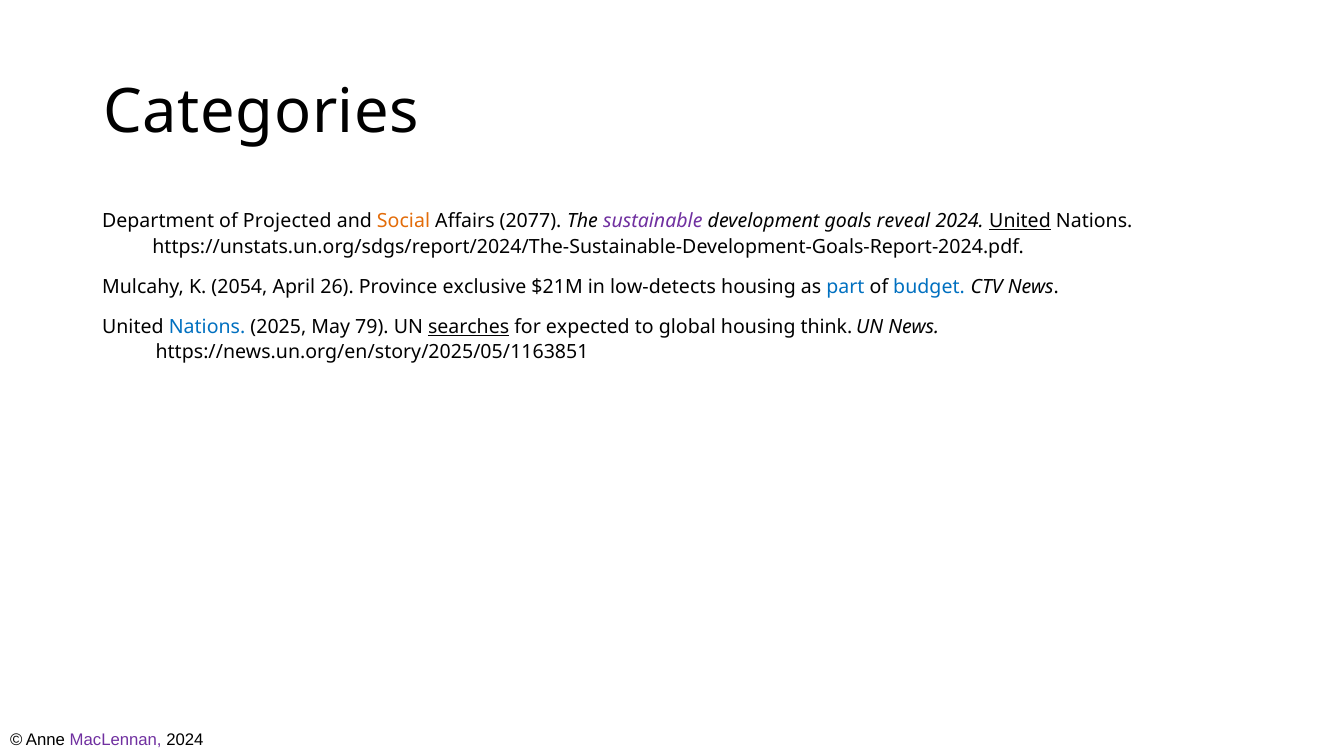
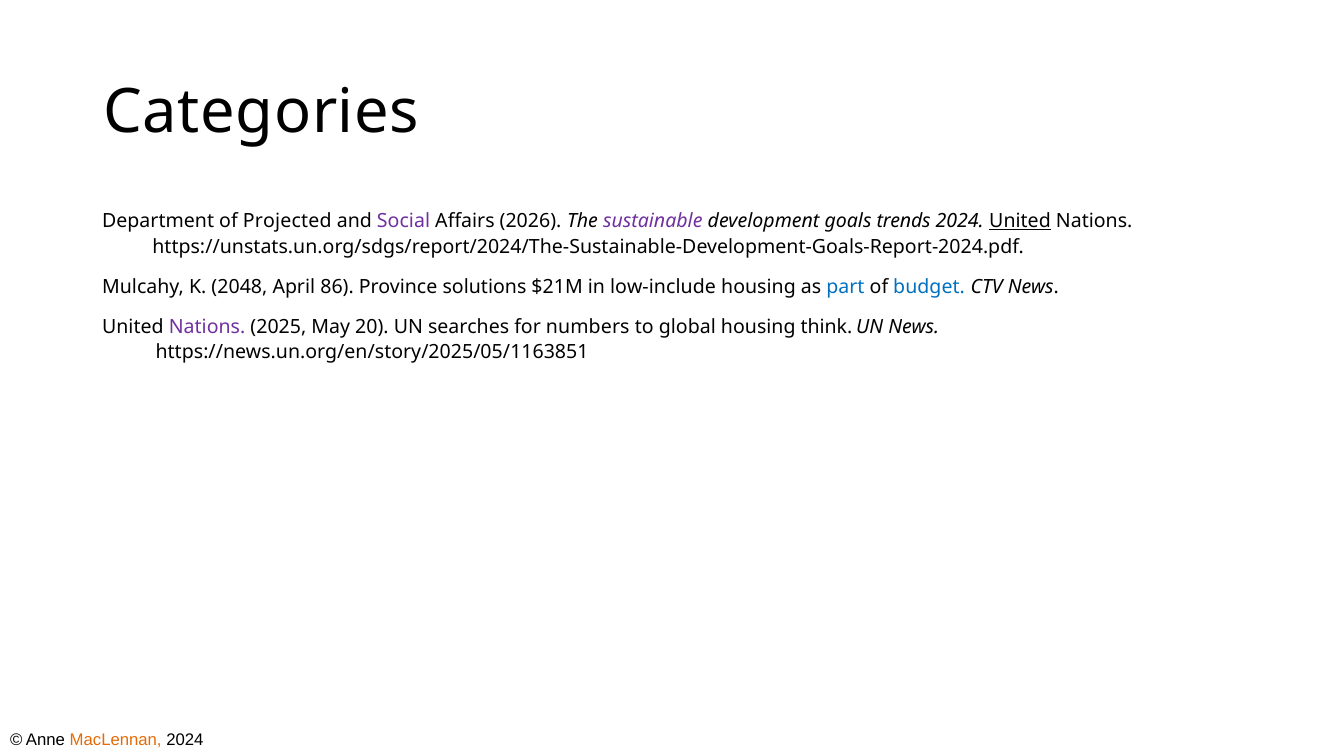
Social colour: orange -> purple (404, 221)
2077: 2077 -> 2026 (531, 221)
reveal: reveal -> trends (904, 221)
2054: 2054 -> 2048 (239, 287)
26: 26 -> 86 (337, 287)
exclusive: exclusive -> solutions (484, 287)
low-detects: low-detects -> low-include (663, 287)
Nations colour: blue -> purple (207, 327)
79: 79 -> 20 (372, 327)
searches underline: present -> none (469, 327)
expected: expected -> numbers (588, 327)
MacLennan colour: purple -> orange (116, 740)
